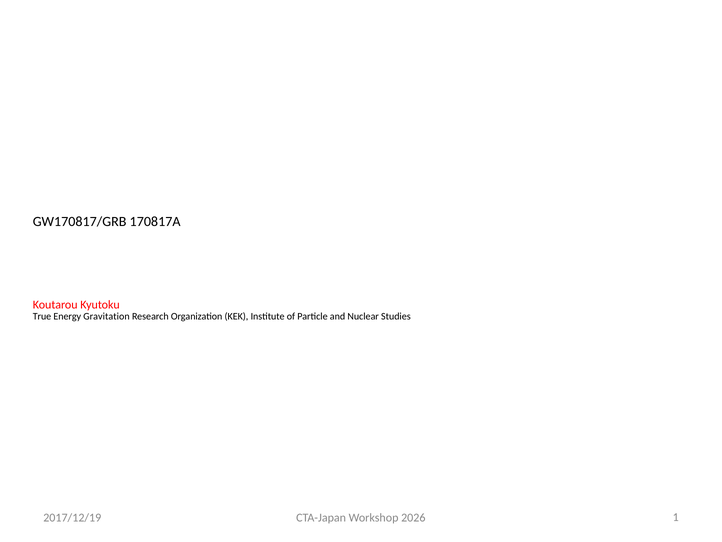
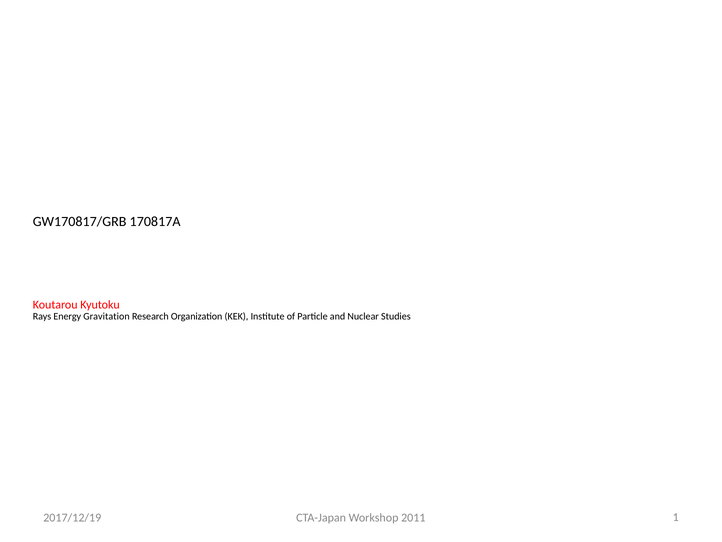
True: True -> Rays (42, 316)
2026: 2026 -> 2011 (413, 517)
